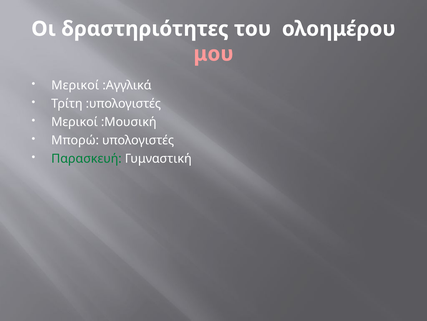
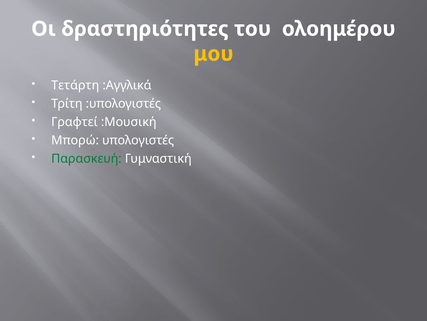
μου colour: pink -> yellow (214, 54)
Μερικοί: Μερικοί -> Τετάρτη (75, 85)
Μερικοί: Μερικοί -> Γραφτεί (74, 122)
